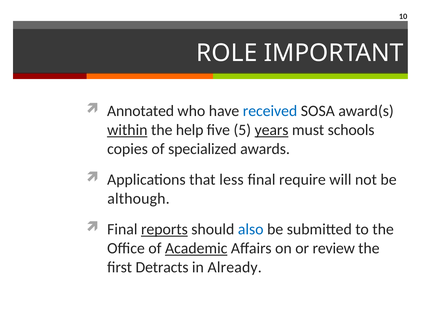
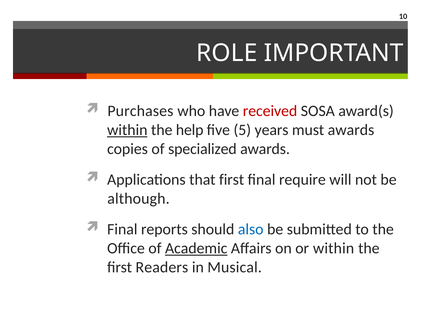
Annotated: Annotated -> Purchases (140, 111)
received colour: blue -> red (270, 111)
years underline: present -> none (272, 130)
must schools: schools -> awards (351, 130)
that less: less -> first (232, 180)
reports underline: present -> none (164, 229)
or review: review -> within (334, 248)
Detracts: Detracts -> Readers (162, 267)
Already: Already -> Musical (235, 267)
